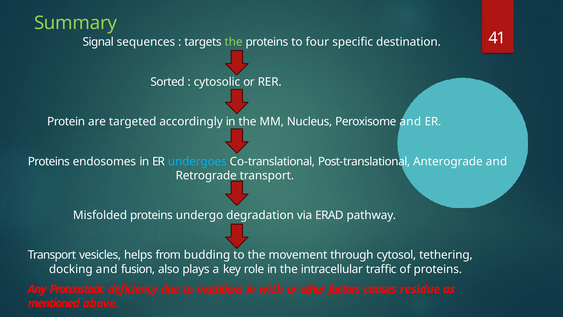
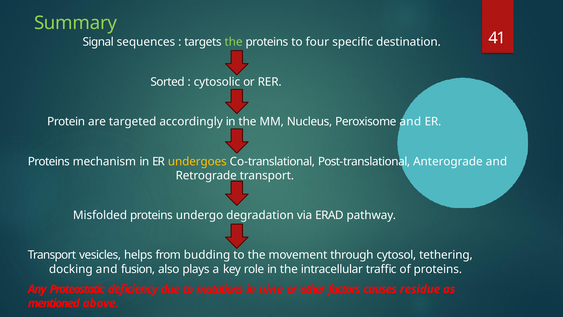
endosomes: endosomes -> mechanism (104, 161)
undergoes colour: light blue -> yellow (197, 161)
with: with -> nine (271, 289)
